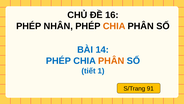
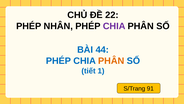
16: 16 -> 22 (112, 15)
CHIA colour: orange -> purple (114, 26)
14: 14 -> 44 (102, 50)
